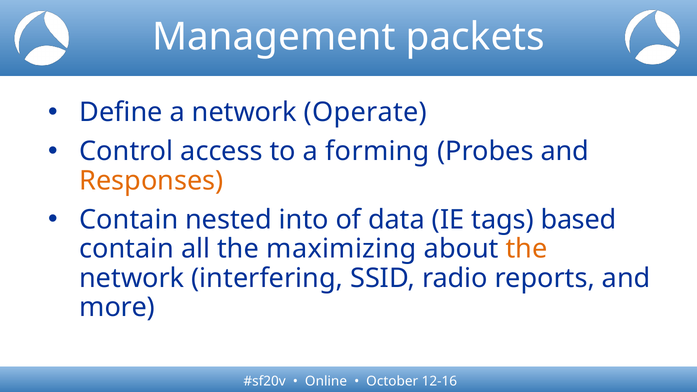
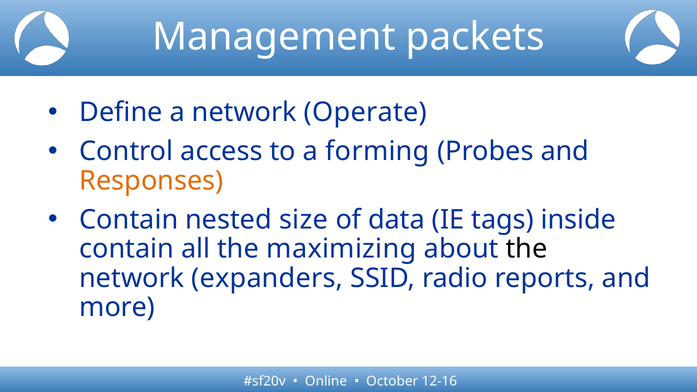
into: into -> size (304, 220)
based: based -> inside (578, 220)
the colour: orange -> black (527, 249)
interfering: interfering -> expanders (267, 278)
